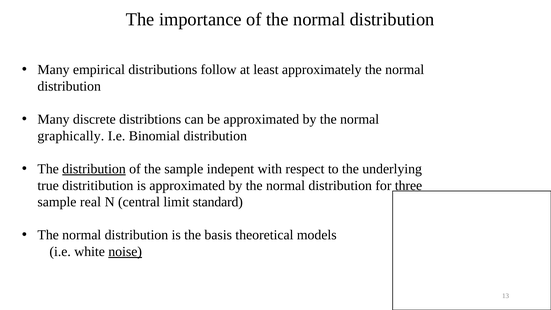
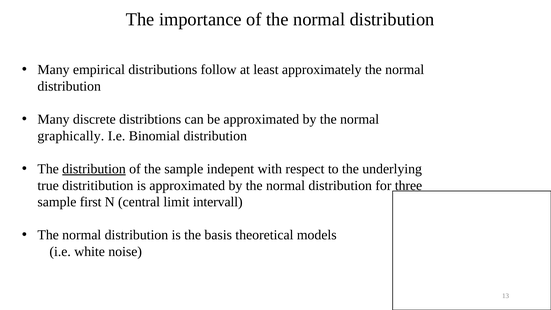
real: real -> first (91, 202)
standard: standard -> intervall (218, 202)
noise underline: present -> none (125, 252)
